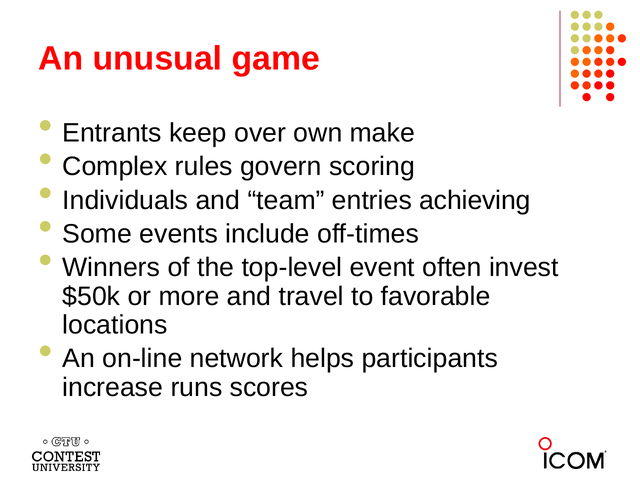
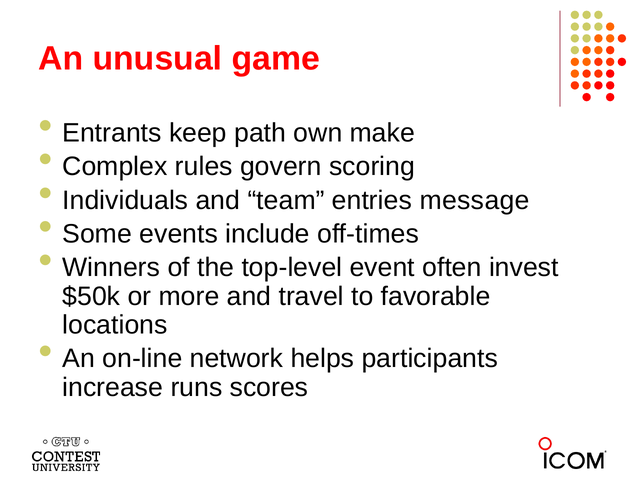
over: over -> path (260, 133)
achieving: achieving -> message (475, 200)
